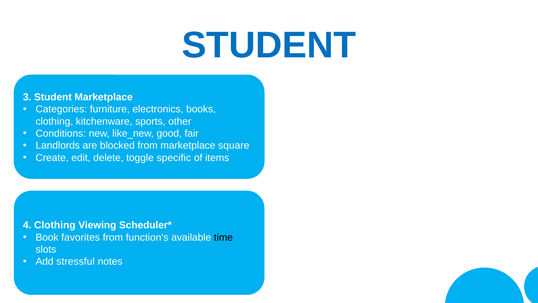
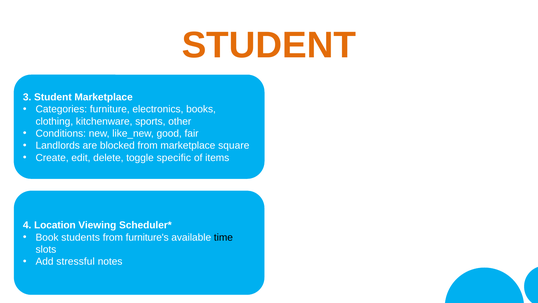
STUDENT colour: blue -> orange (269, 45)
4 Clothing: Clothing -> Location (55, 225)
Book favorites: favorites -> students (81, 237)
function's: function's -> furniture's (147, 237)
